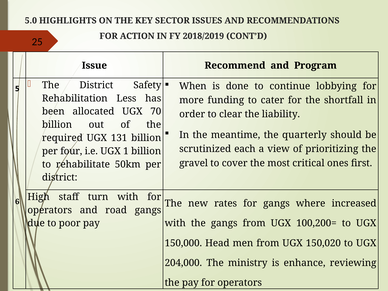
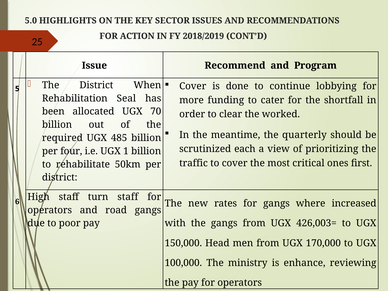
Safety: Safety -> When (147, 85)
When: When -> Cover (193, 86)
Less: Less -> Seal (126, 98)
liability: liability -> worked (281, 114)
131: 131 -> 485 (119, 138)
gravel: gravel -> traffic (194, 163)
turn with: with -> staff (128, 197)
100,200=: 100,200= -> 426,003= (316, 223)
150,020: 150,020 -> 170,000 (323, 243)
204,000: 204,000 -> 100,000 (183, 263)
